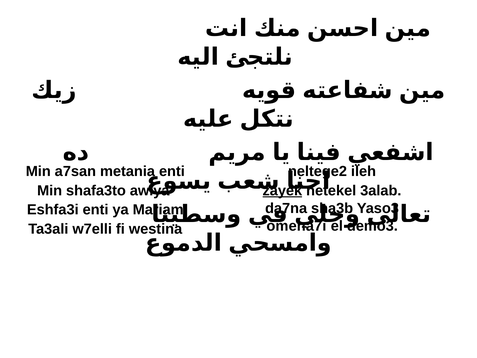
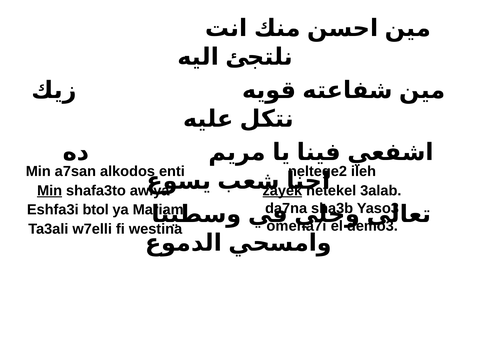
metania: metania -> alkodos (127, 171)
Min underline: none -> present (50, 190)
Eshfa3i enti: enti -> btol (96, 210)
